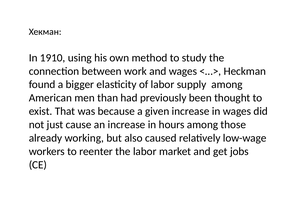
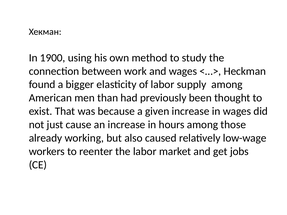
1910: 1910 -> 1900 (53, 58)
